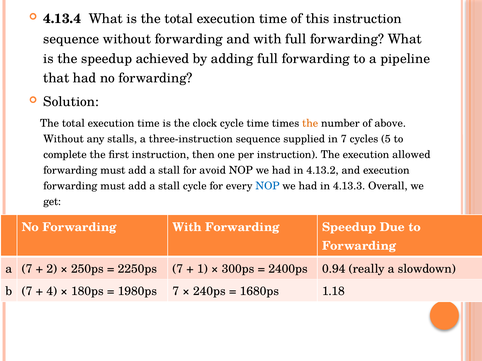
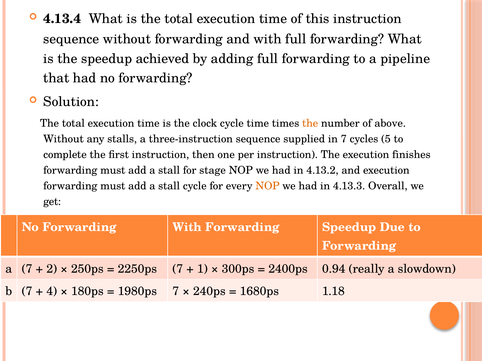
allowed: allowed -> finishes (411, 155)
avoid: avoid -> stage (213, 171)
NOP colour: blue -> orange (267, 186)
